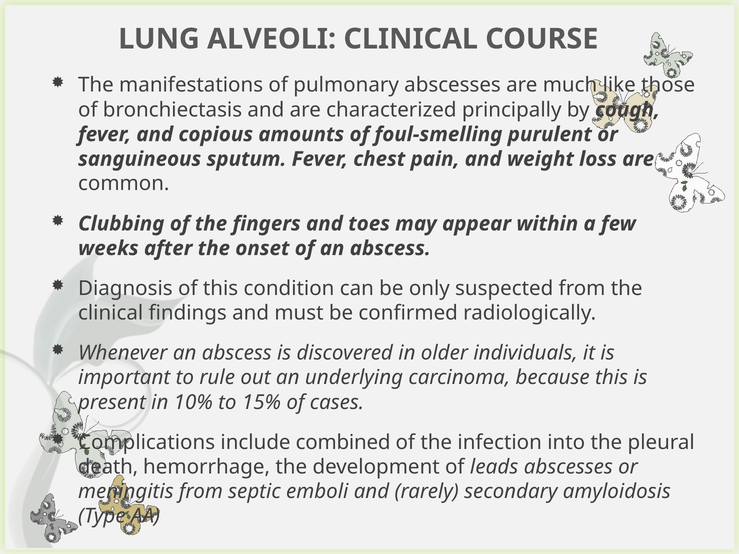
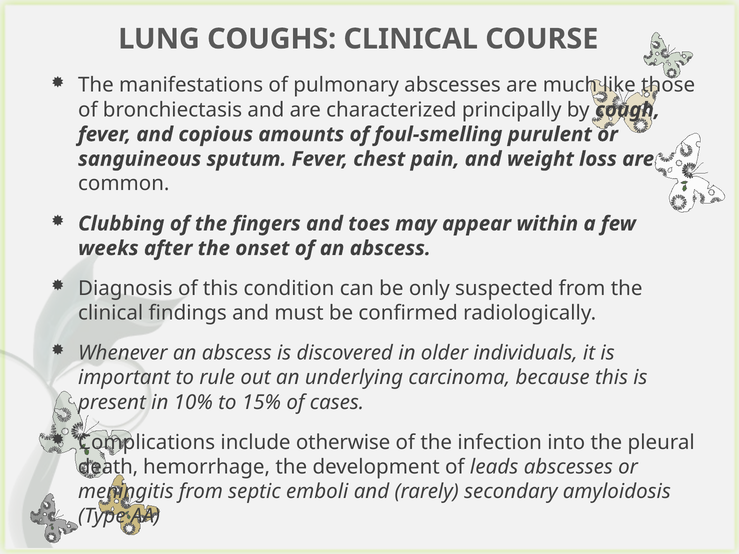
ALVEOLI: ALVEOLI -> COUGHS (272, 39)
combined: combined -> otherwise (343, 442)
